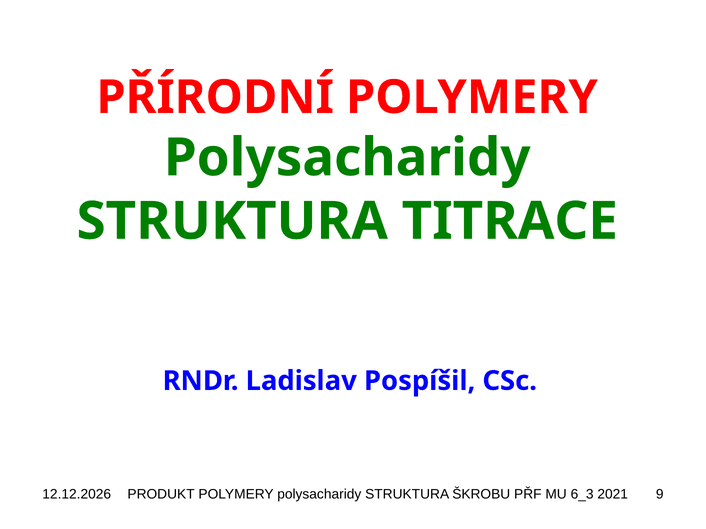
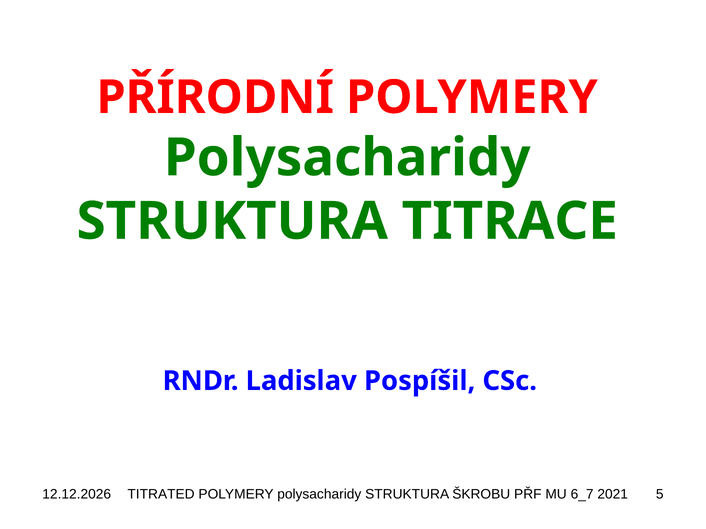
PRODUKT: PRODUKT -> TITRATED (161, 495)
6_3: 6_3 -> 6_7 (582, 495)
9: 9 -> 5 (660, 495)
